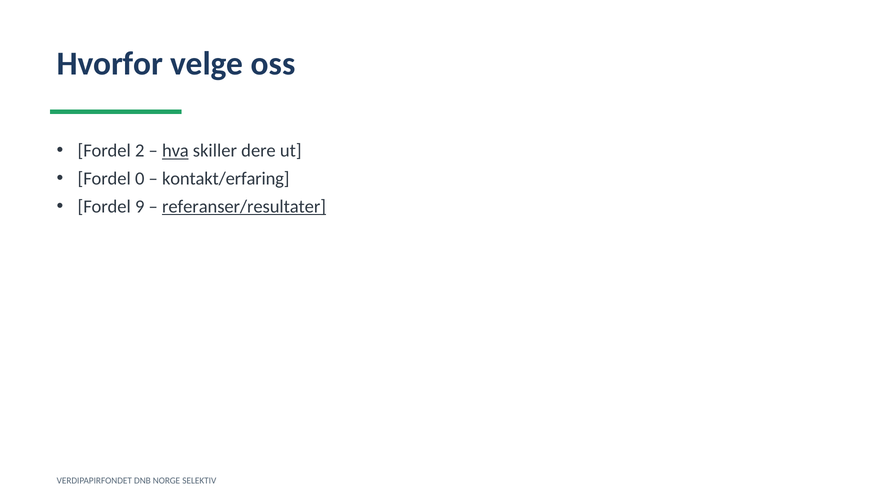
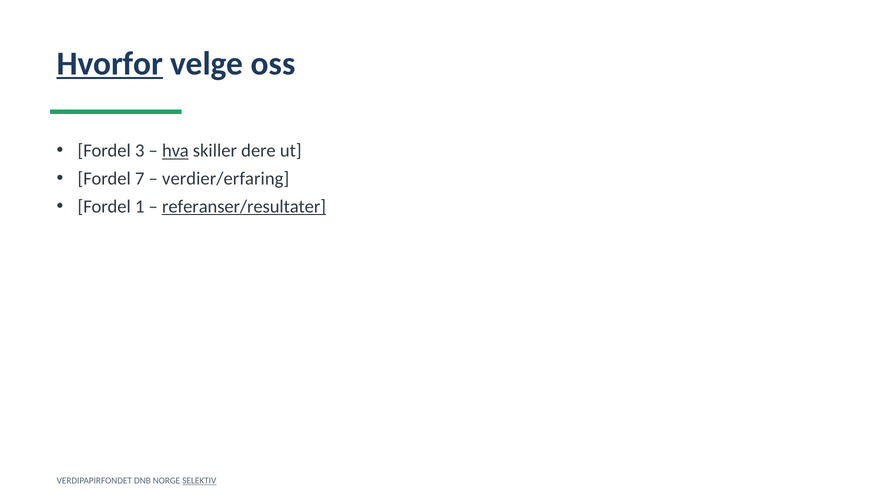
Hvorfor underline: none -> present (110, 64)
2: 2 -> 3 (140, 151)
0: 0 -> 7 (140, 179)
kontakt/erfaring: kontakt/erfaring -> verdier/erfaring (226, 179)
9: 9 -> 1 (140, 207)
SELEKTIV underline: none -> present (199, 481)
